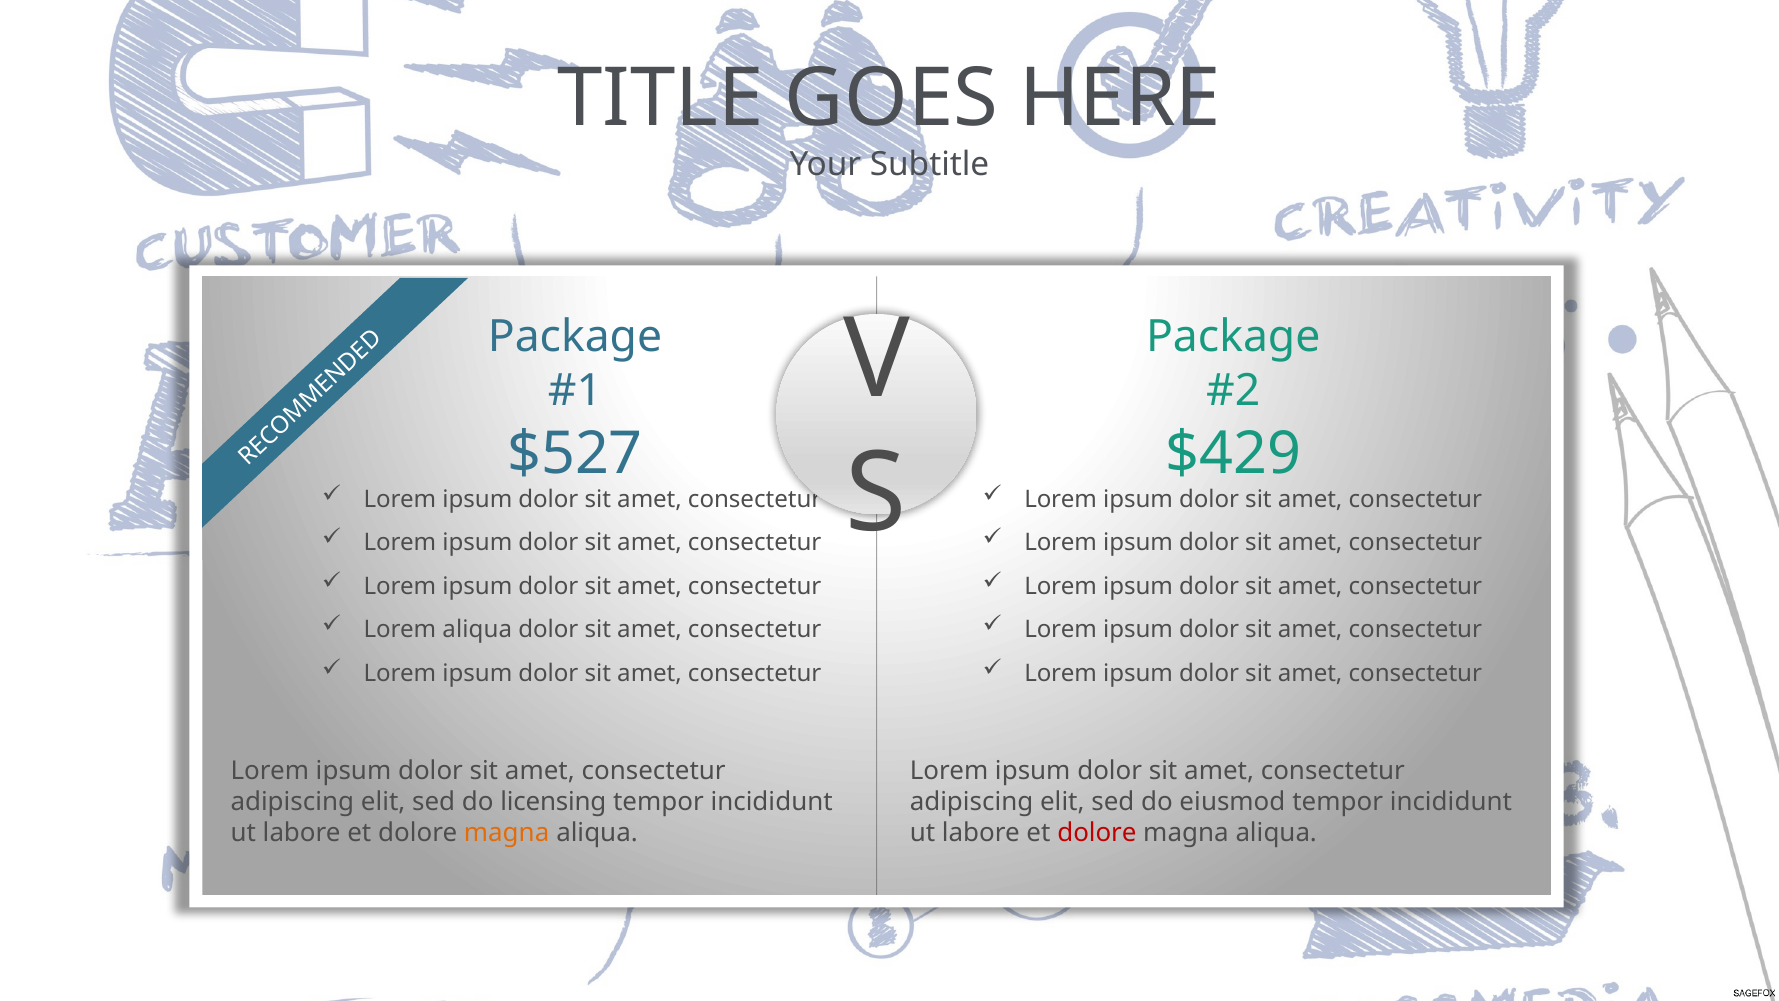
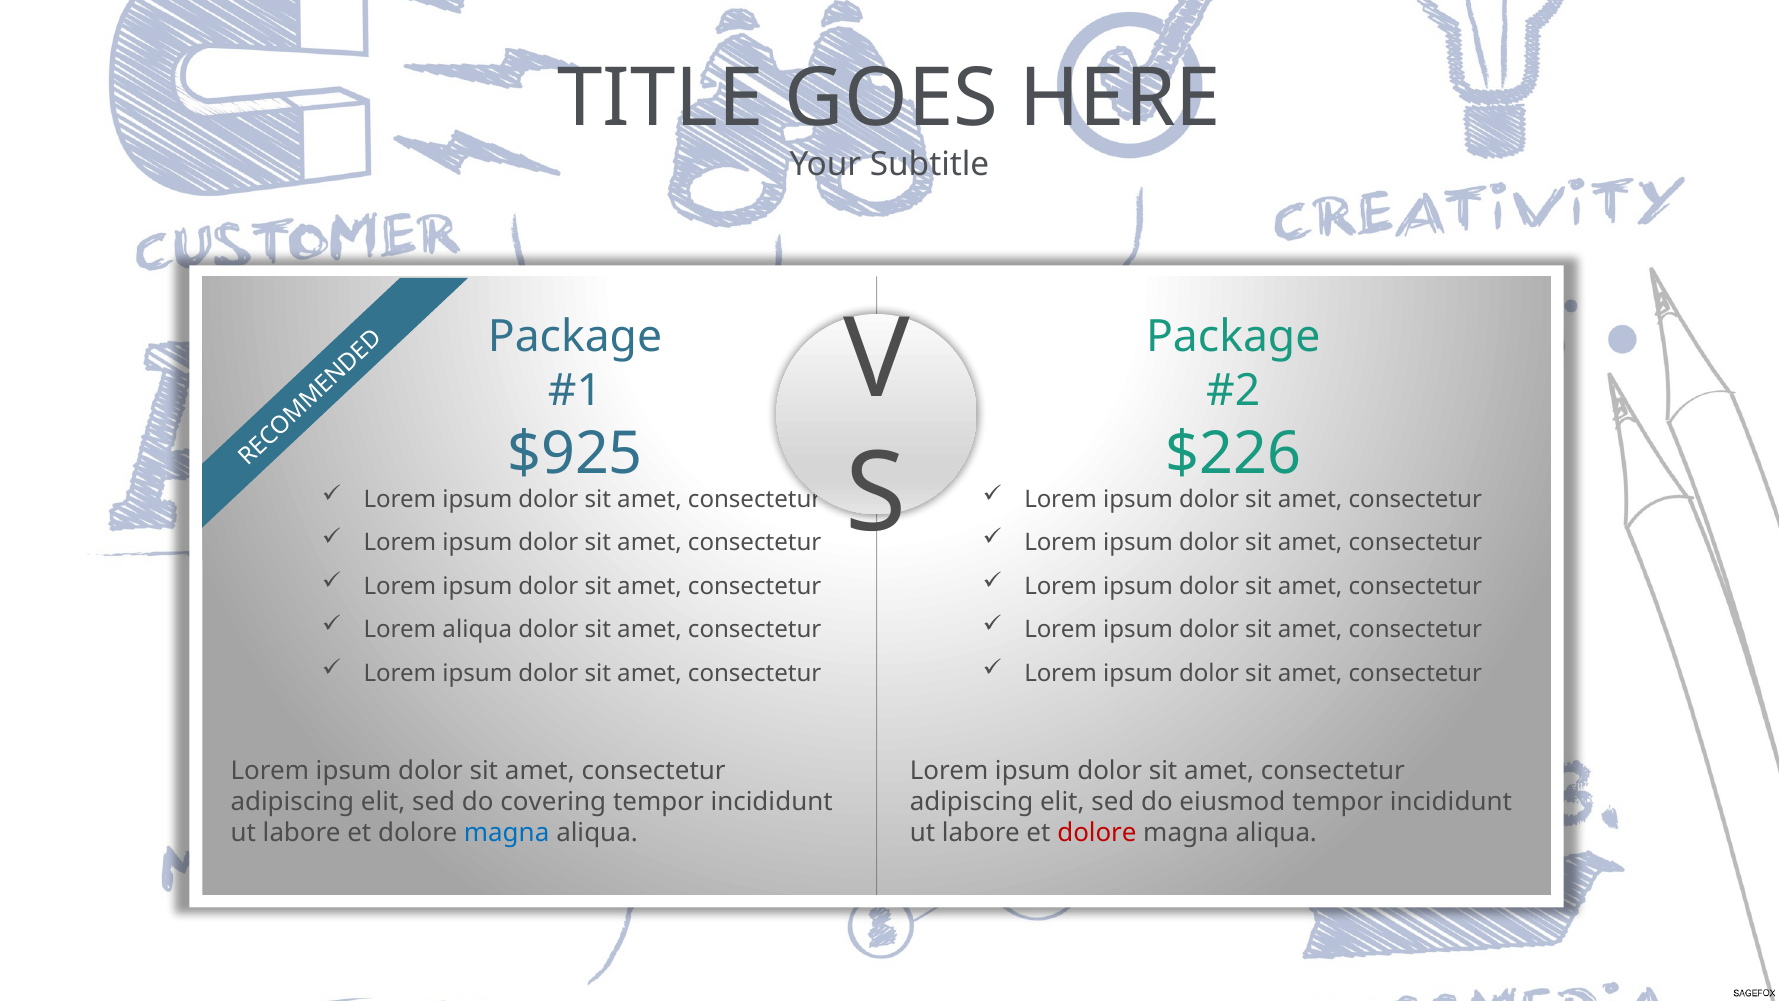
$527: $527 -> $925 (575, 454)
$429: $429 -> $226 (1233, 454)
licensing: licensing -> covering (553, 802)
magna colour: orange -> blue (507, 833)
